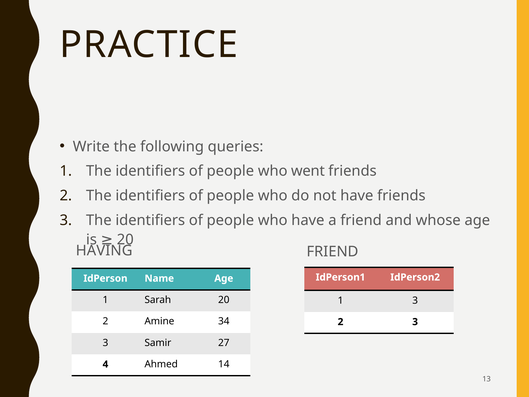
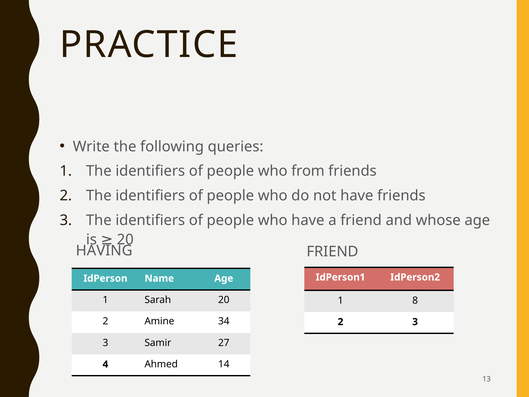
went: went -> from (308, 171)
1 3: 3 -> 8 (415, 300)
